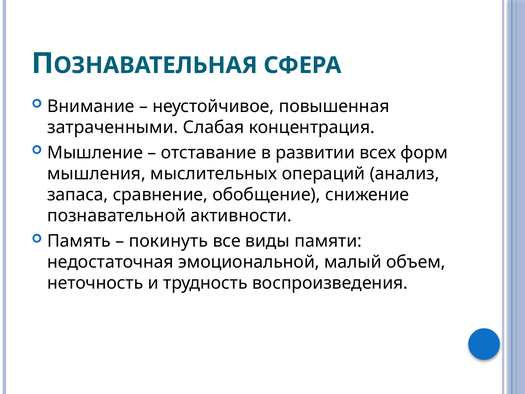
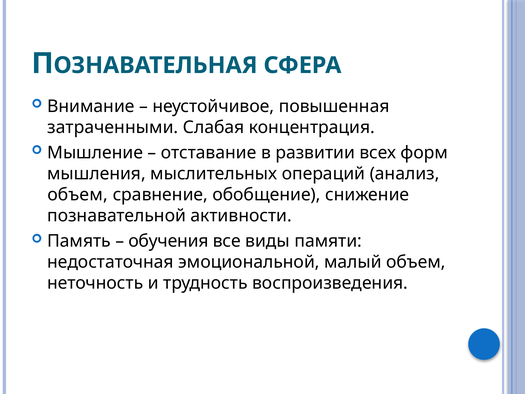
запаса: запаса -> объем (78, 195)
покинуть: покинуть -> обучения (169, 241)
